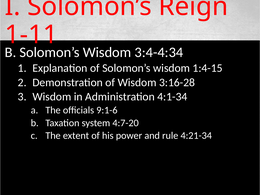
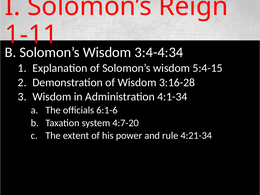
1:4-15: 1:4-15 -> 5:4-15 (208, 68)
9:1-6: 9:1-6 -> 6:1-6 (107, 110)
